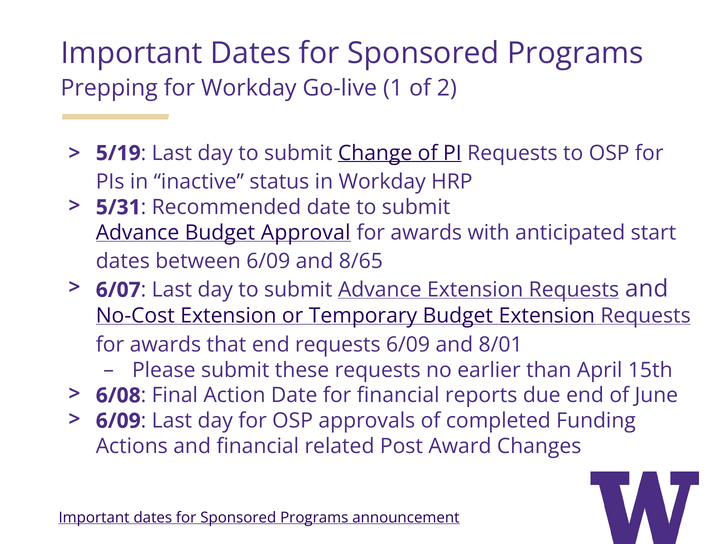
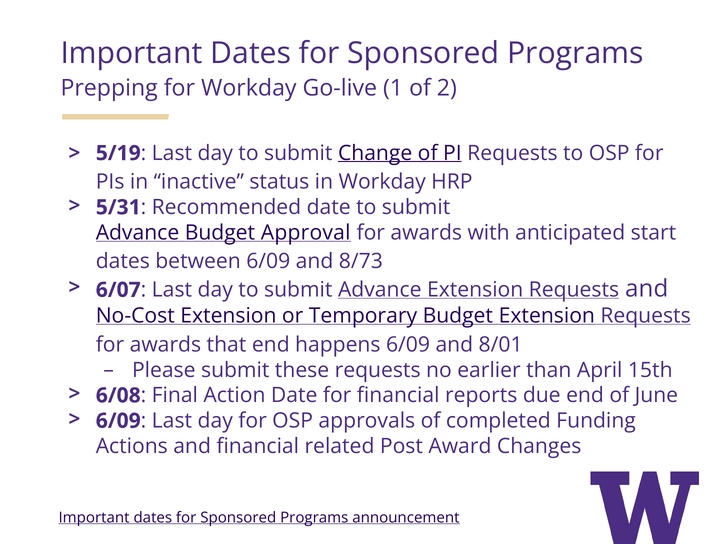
8/65: 8/65 -> 8/73 (361, 261)
end requests: requests -> happens (338, 345)
